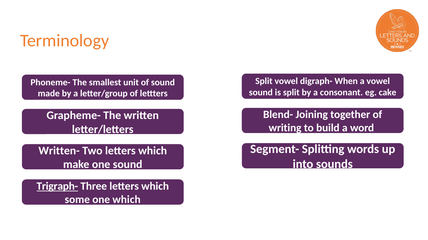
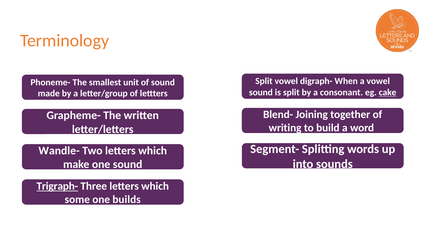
cake underline: none -> present (388, 93)
Written-: Written- -> Wandle- (59, 151)
one which: which -> builds (127, 200)
